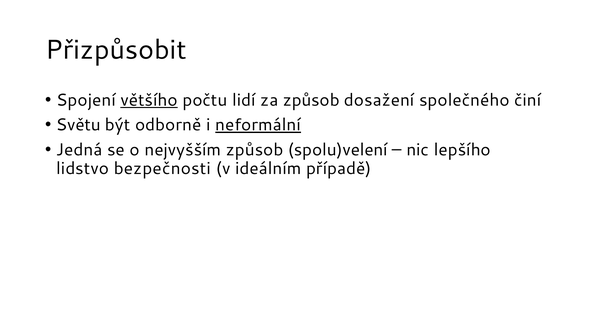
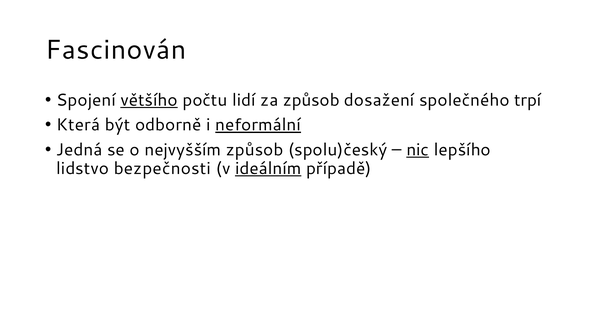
Přizpůsobit: Přizpůsobit -> Fascinován (116, 50)
činí: činí -> trpí (528, 100)
Světu: Světu -> Která (78, 125)
spolu)velení: spolu)velení -> spolu)český (338, 150)
nic underline: none -> present (418, 150)
ideálním underline: none -> present (268, 168)
